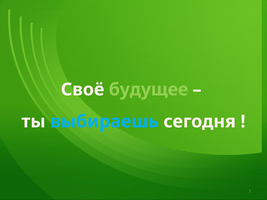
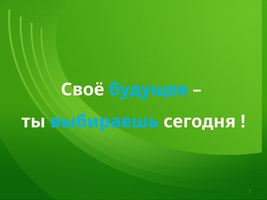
будущее colour: light green -> light blue (149, 90)
